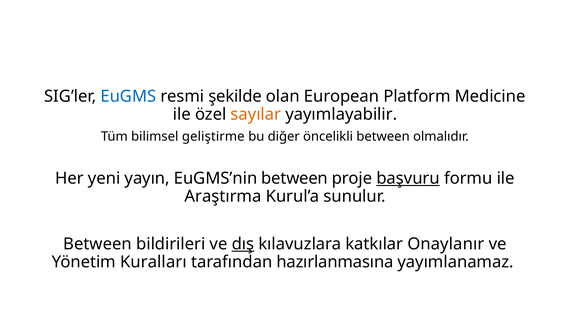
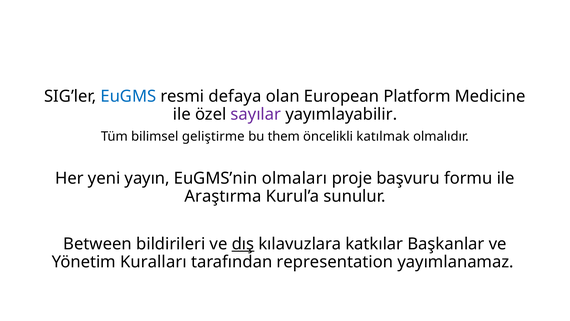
şekilde: şekilde -> defaya (235, 96)
sayılar colour: orange -> purple (256, 114)
diğer: diğer -> them (284, 136)
öncelikli between: between -> katılmak (383, 136)
EuGMS’nin between: between -> olmaları (294, 178)
başvuru underline: present -> none (408, 178)
Onaylanır: Onaylanır -> Başkanlar (446, 244)
hazırlanmasına: hazırlanmasına -> representation (335, 262)
